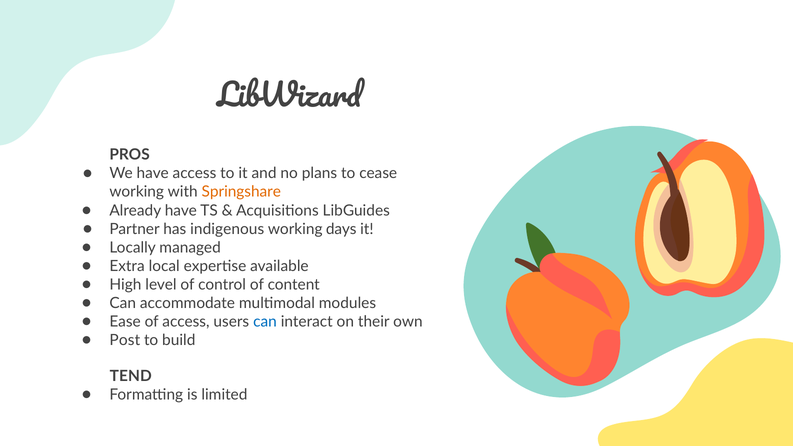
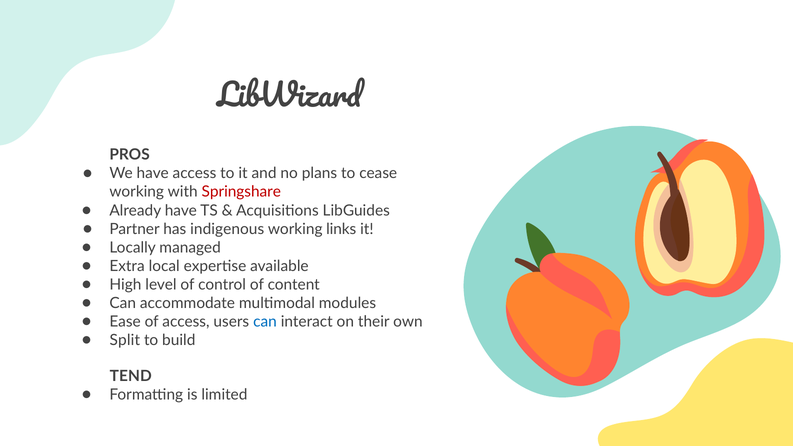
Springshare colour: orange -> red (241, 192)
days: days -> links (341, 229)
Post: Post -> Split (125, 340)
